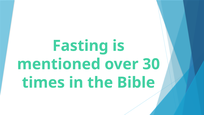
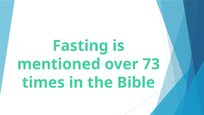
30: 30 -> 73 (151, 64)
